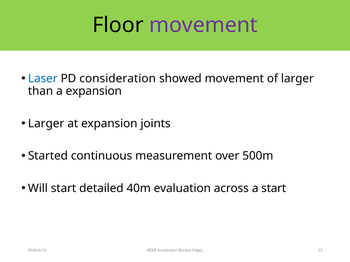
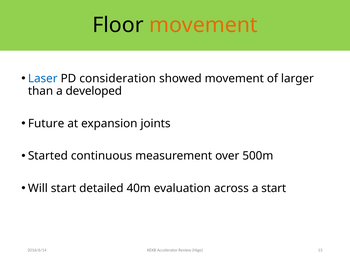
movement colour: purple -> orange (203, 25)
a expansion: expansion -> developed (94, 91)
Larger: Larger -> Future (46, 124)
